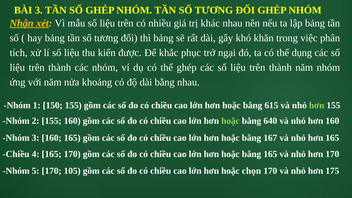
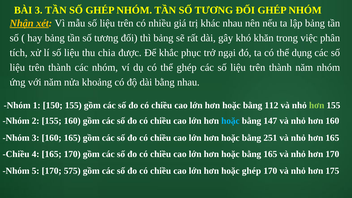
kiến: kiến -> chia (107, 53)
615: 615 -> 112 (271, 105)
hoặc colour: light green -> light blue (230, 121)
640: 640 -> 147 (270, 121)
167: 167 -> 251 (270, 138)
105: 105 -> 575 (72, 171)
hoặc chọn: chọn -> ghép (251, 171)
